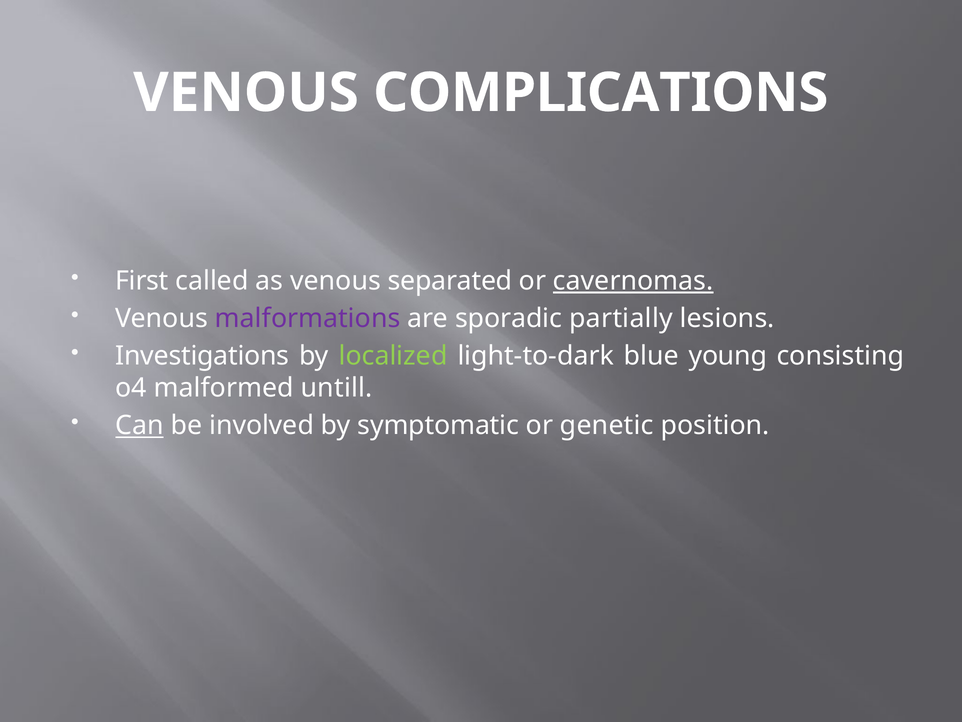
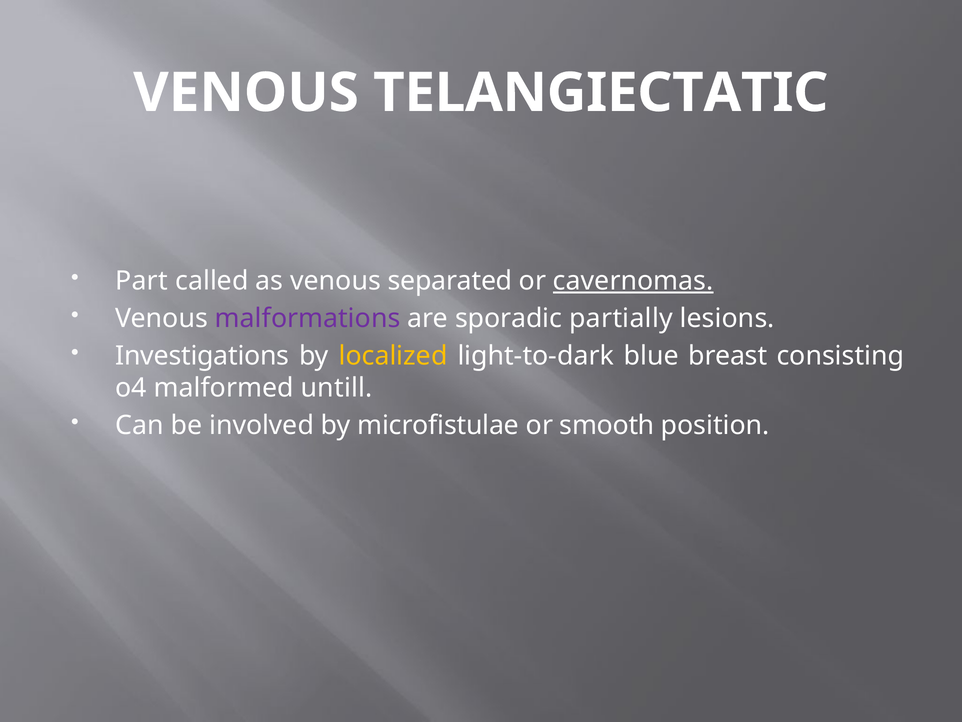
COMPLICATIONS: COMPLICATIONS -> TELANGIECTATIC (601, 93)
First: First -> Part (142, 281)
localized colour: light green -> yellow (393, 356)
young: young -> breast (728, 356)
Can underline: present -> none (140, 425)
symptomatic: symptomatic -> microfistulae (438, 425)
genetic: genetic -> smooth (607, 425)
